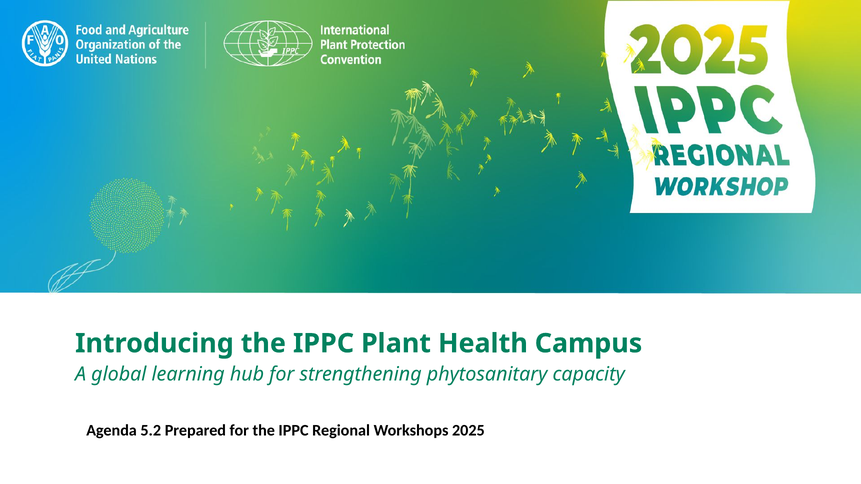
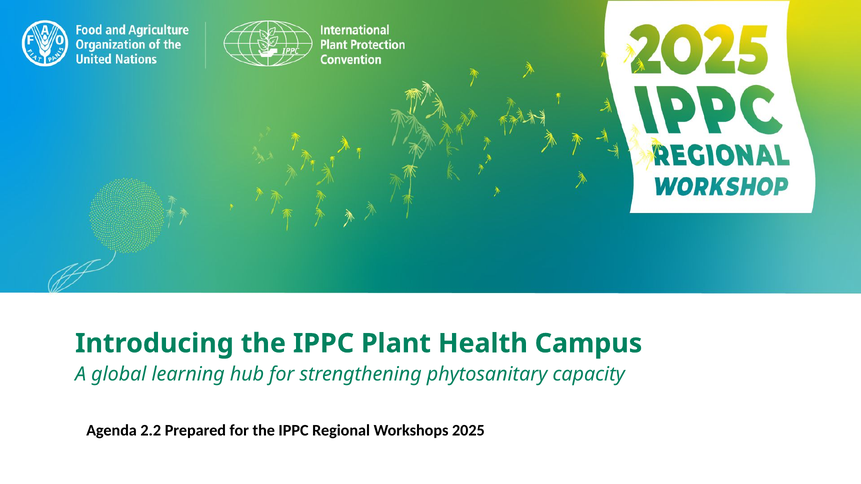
5.2: 5.2 -> 2.2 (151, 431)
